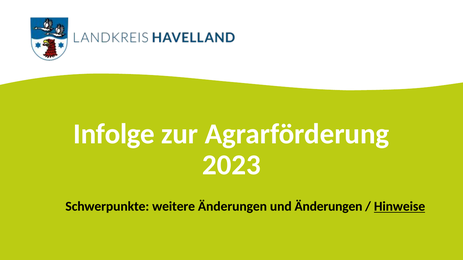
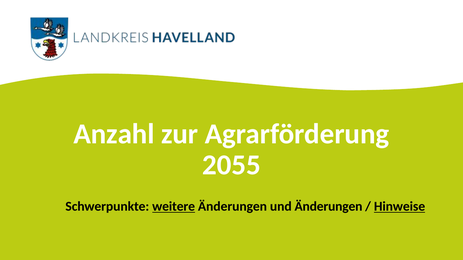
Infolge: Infolge -> Anzahl (114, 134)
2023: 2023 -> 2055 (231, 165)
weitere underline: none -> present (174, 207)
